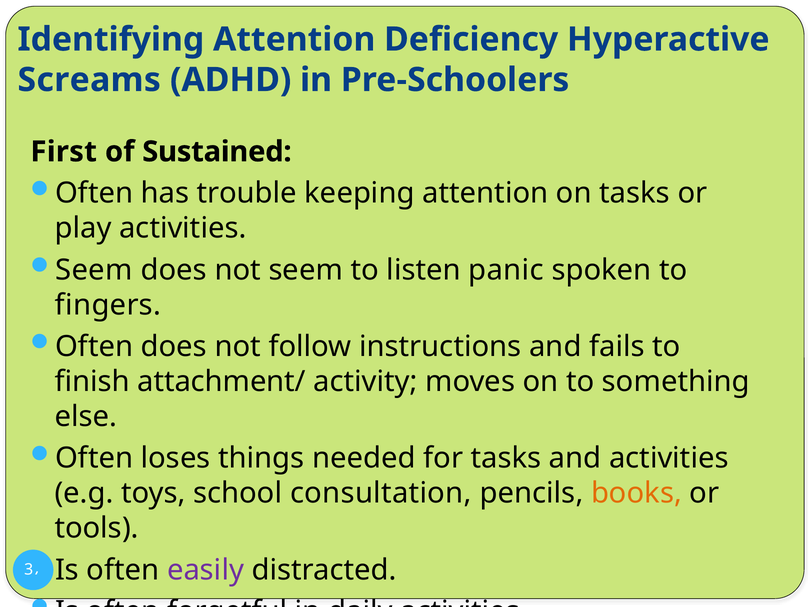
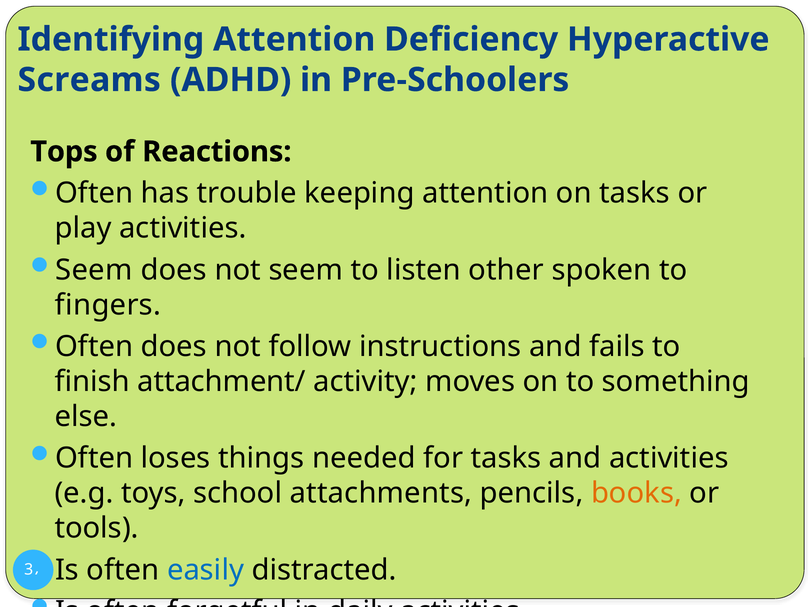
First: First -> Tops (64, 152)
Sustained: Sustained -> Reactions (217, 152)
panic: panic -> other (506, 270)
consultation: consultation -> attachments (381, 494)
easily colour: purple -> blue (206, 570)
